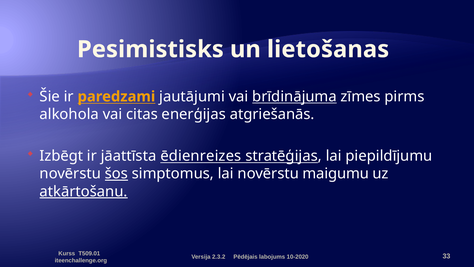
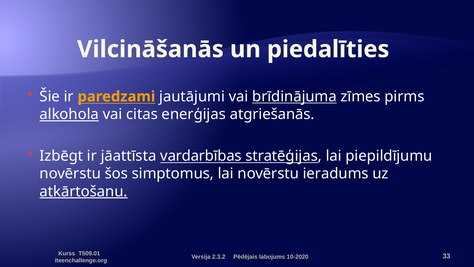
Pesimistisks: Pesimistisks -> Vilcināšanās (150, 49)
lietošanas: lietošanas -> piedalīties (328, 49)
alkohola underline: none -> present (69, 114)
ēdienreizes: ēdienreizes -> vardarbības (201, 156)
šos underline: present -> none (116, 173)
maigumu: maigumu -> ieradums (336, 173)
